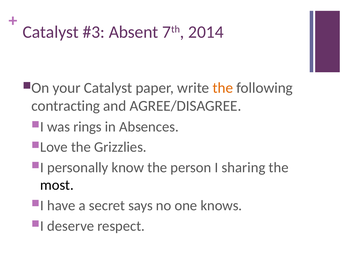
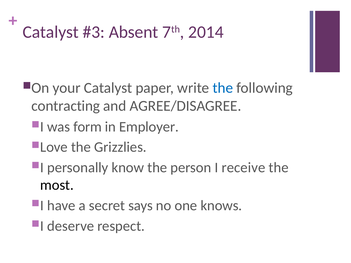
the colour: orange -> blue (223, 88)
rings: rings -> form (88, 127)
Absences: Absences -> Employer (149, 127)
sharing: sharing -> receive (243, 168)
